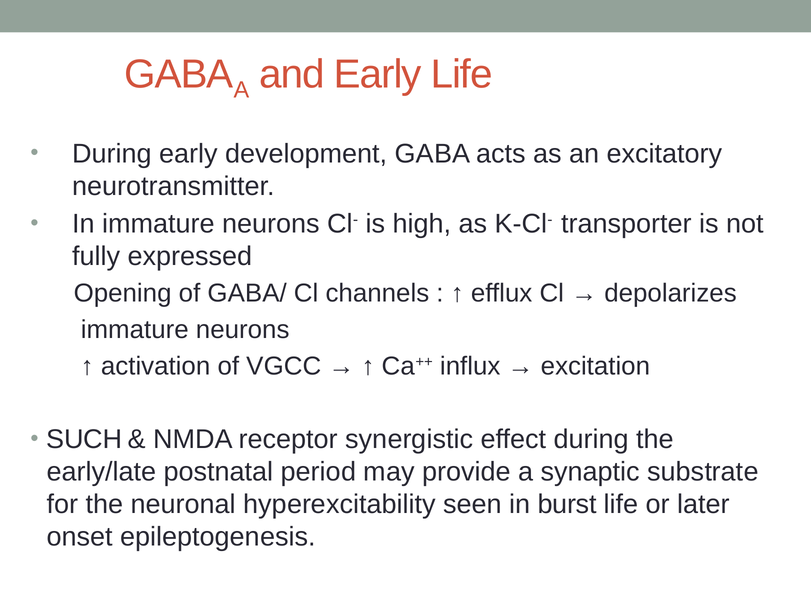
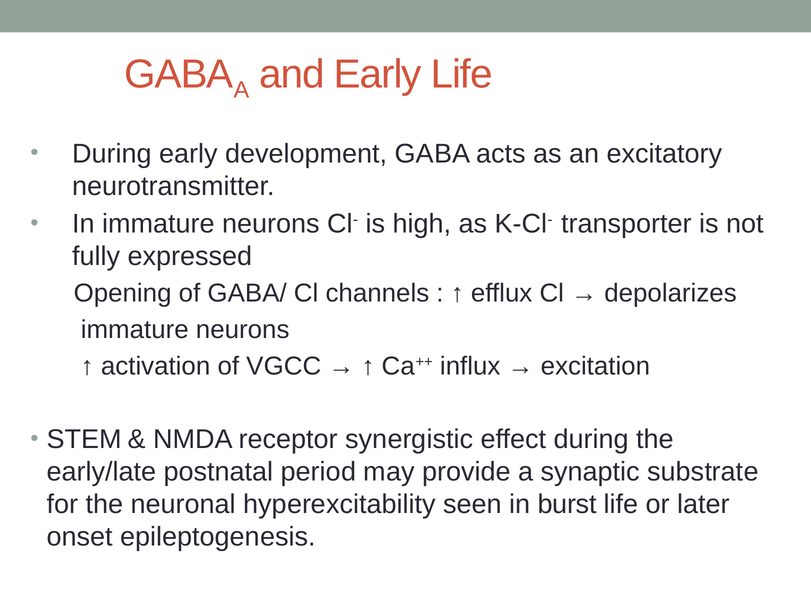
SUCH: SUCH -> STEM (84, 440)
